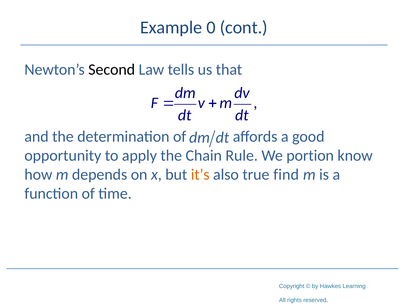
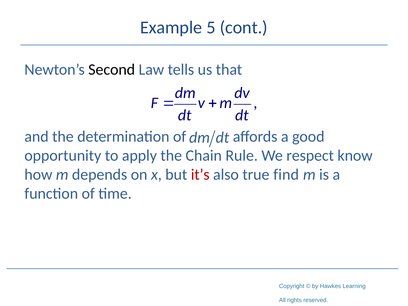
0: 0 -> 5 (211, 27)
portion: portion -> respect (310, 156)
it’s colour: orange -> red (200, 175)
